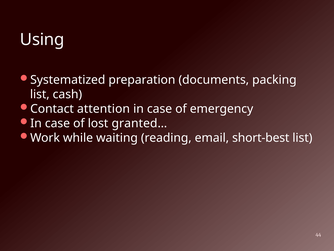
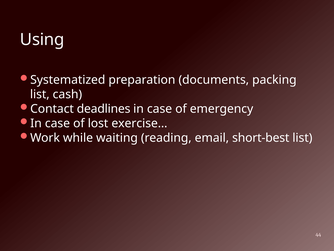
attention: attention -> deadlines (104, 109)
granted…: granted… -> exercise… (139, 123)
